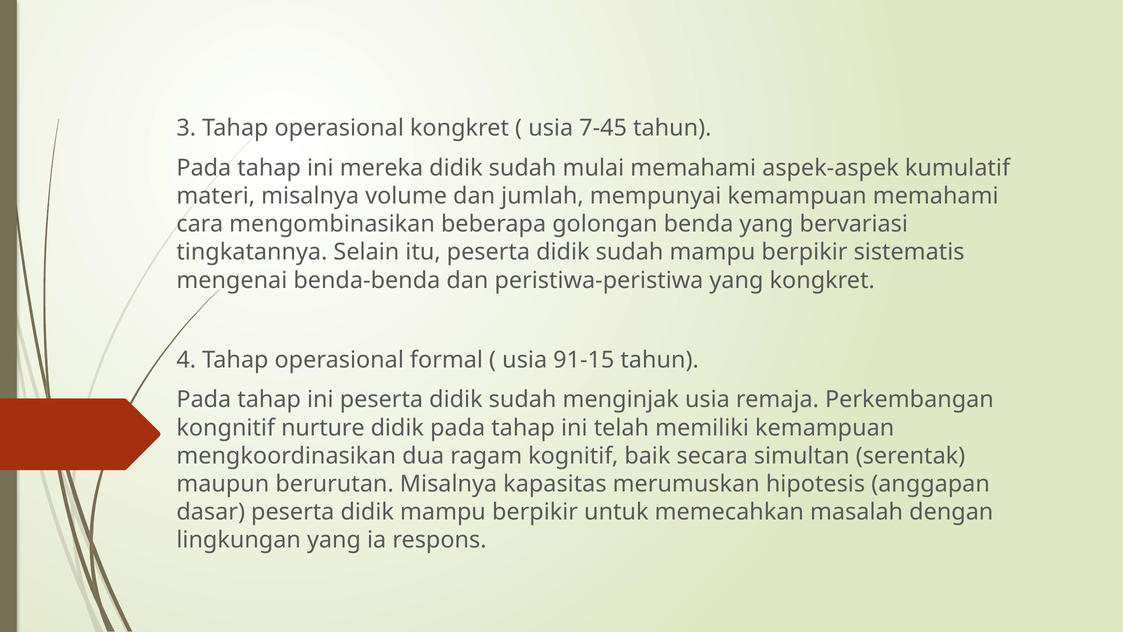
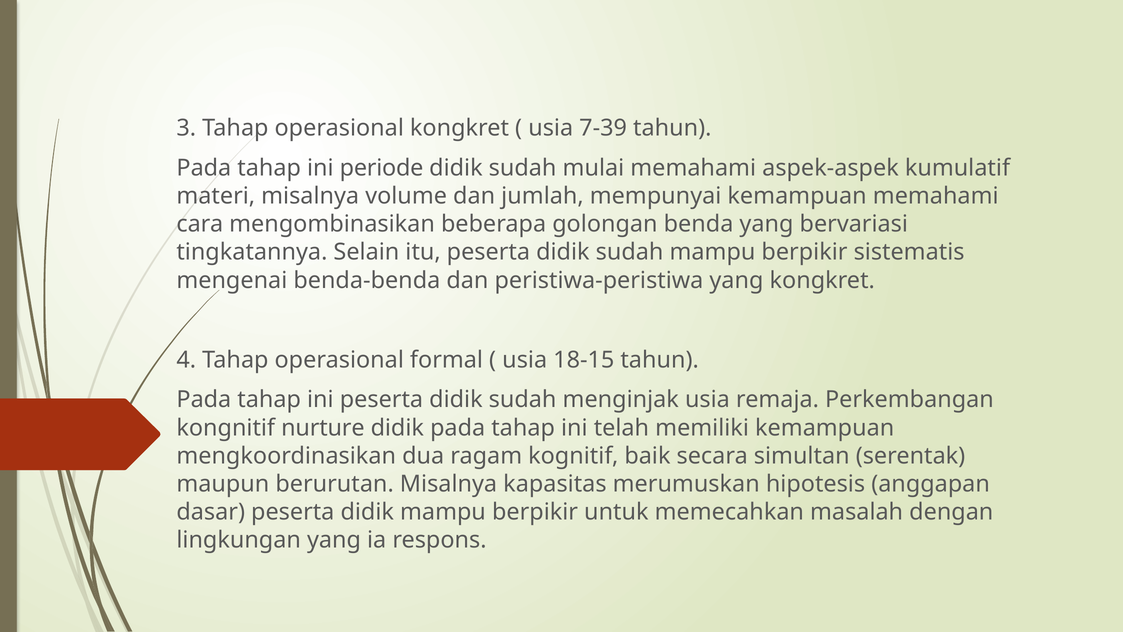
7-45: 7-45 -> 7-39 (603, 128)
mereka: mereka -> periode (382, 168)
91-15: 91-15 -> 18-15 (584, 360)
